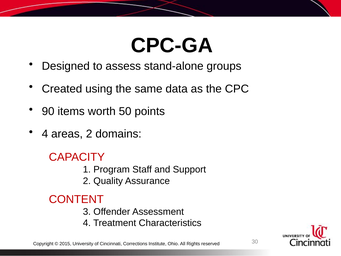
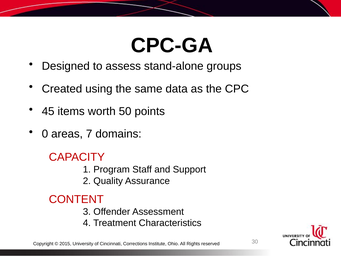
90: 90 -> 45 (48, 111)
4: 4 -> 0 (45, 134)
areas 2: 2 -> 7 (89, 134)
